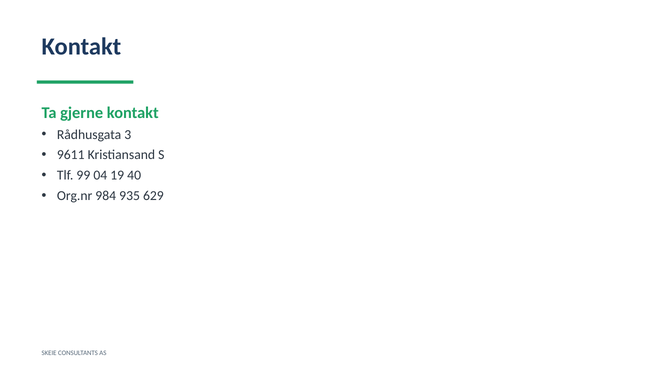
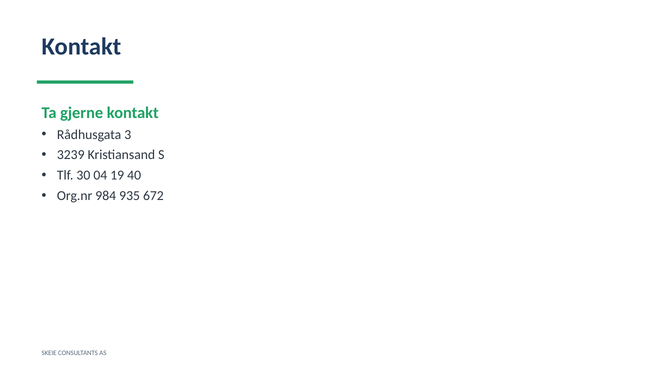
9611: 9611 -> 3239 (71, 155)
99: 99 -> 30 (83, 175)
629: 629 -> 672 (153, 196)
